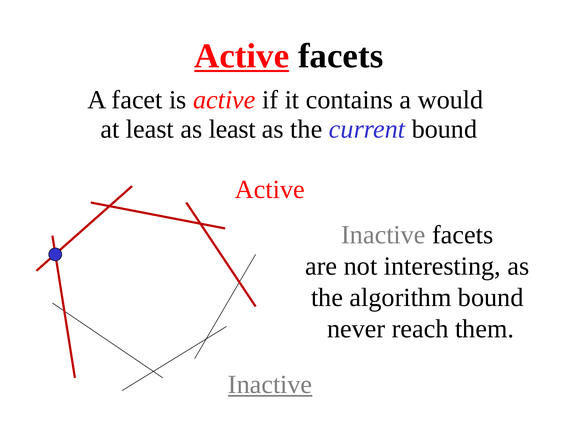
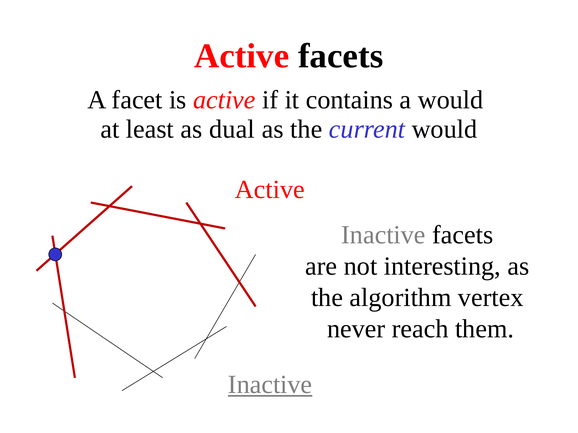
Active underline: present -> none (242, 56)
as least: least -> dual (232, 129)
current bound: bound -> would (444, 129)
algorithm bound: bound -> vertex (491, 298)
